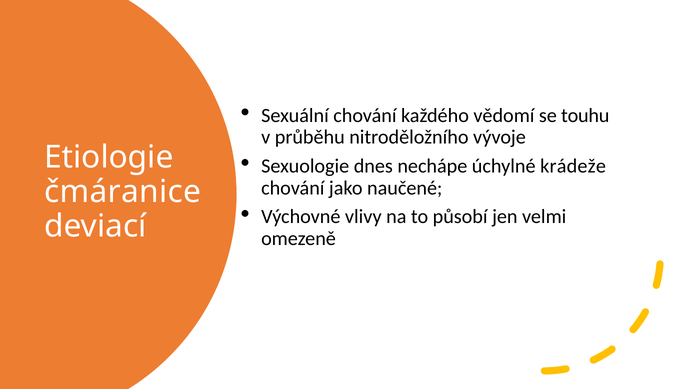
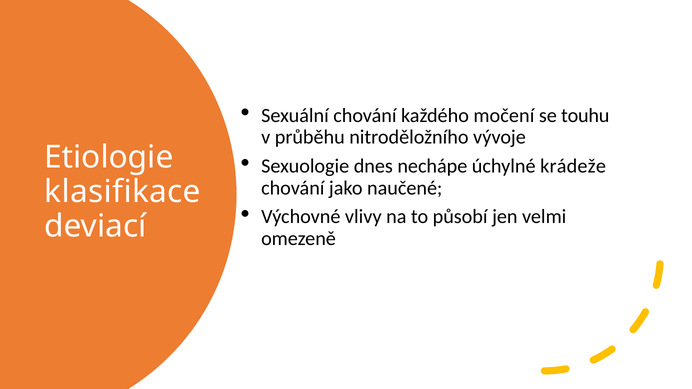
vědomí: vědomí -> močení (504, 116)
čmáranice: čmáranice -> klasifikace (123, 192)
